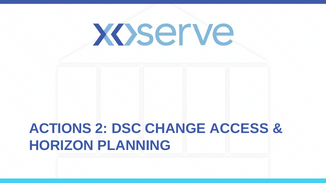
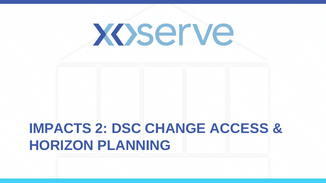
ACTIONS: ACTIONS -> IMPACTS (60, 129)
